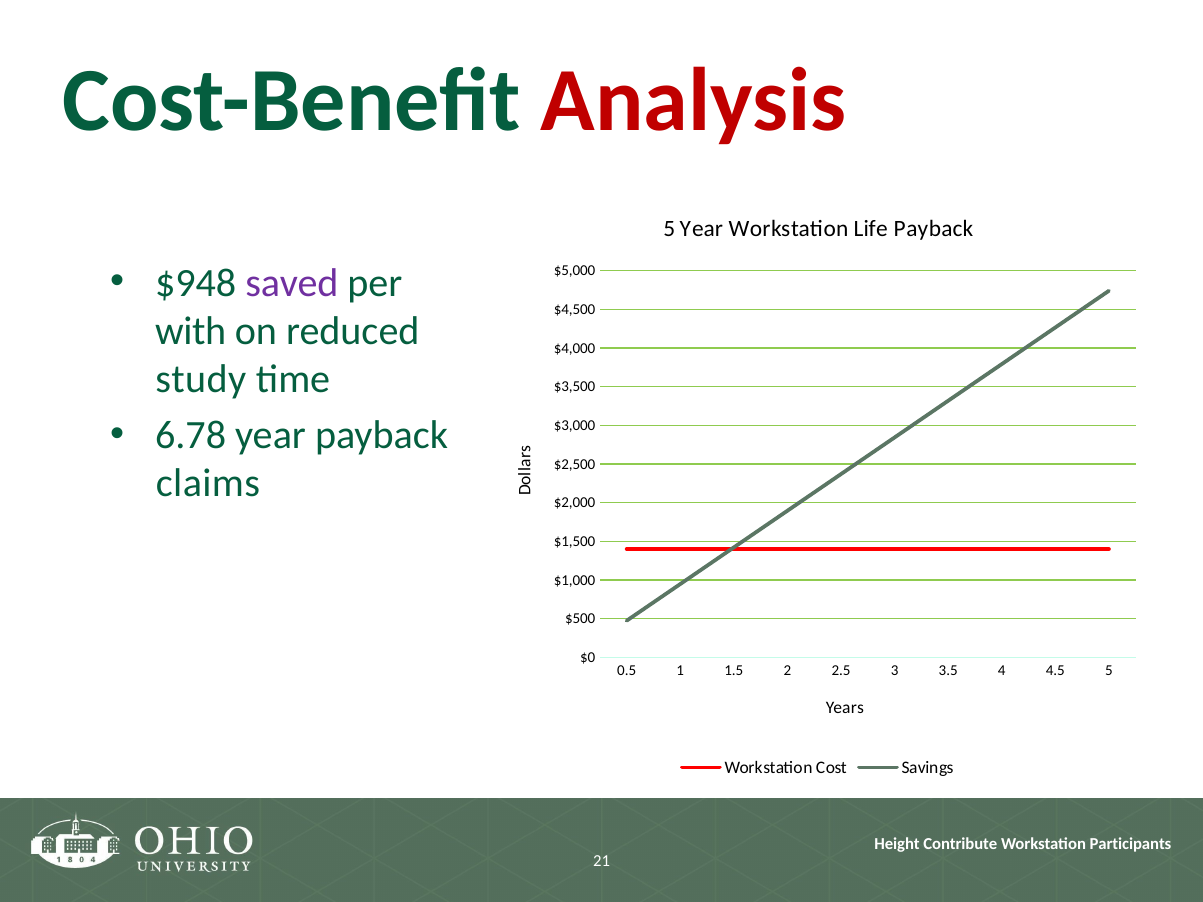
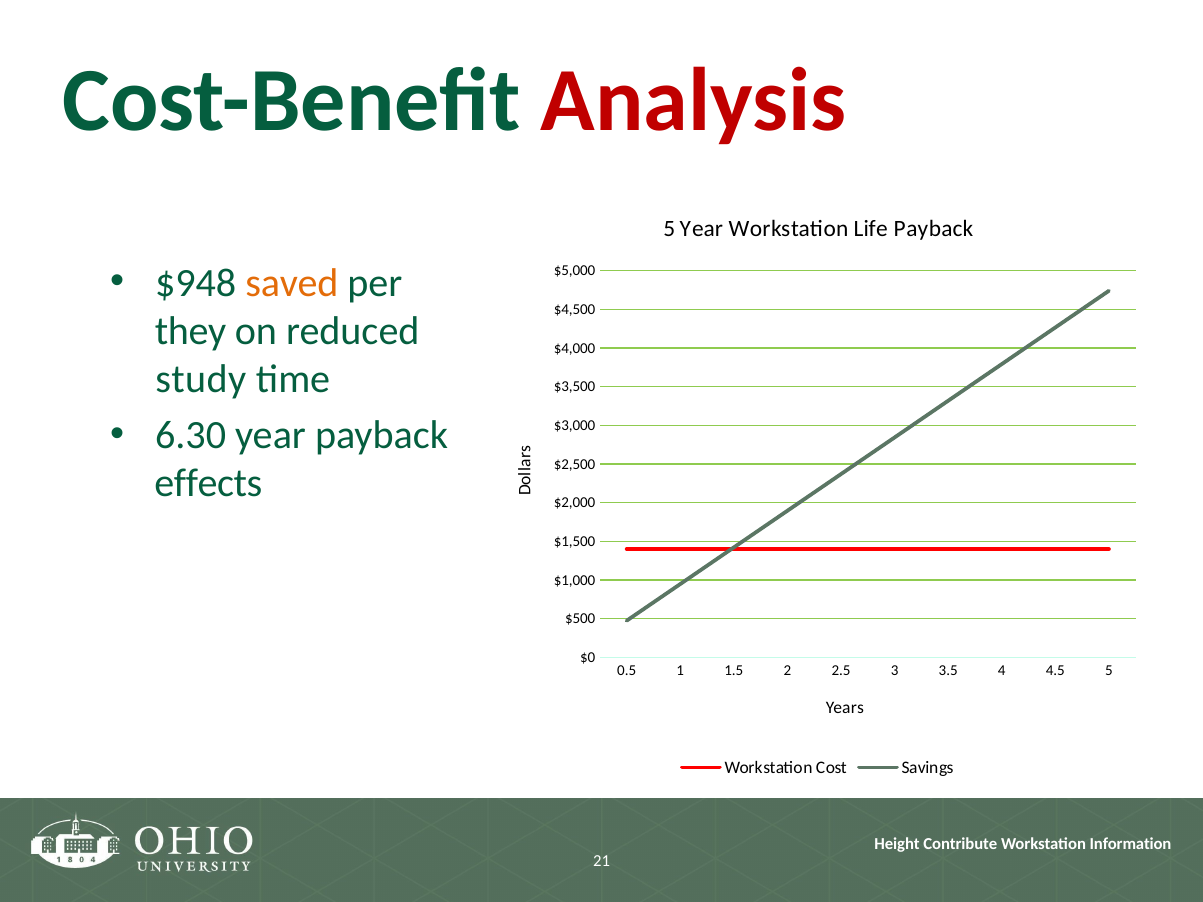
saved colour: purple -> orange (292, 283)
with: with -> they (191, 331)
6.78: 6.78 -> 6.30 (191, 435)
claims: claims -> effects (208, 483)
Participants: Participants -> Information (1131, 844)
